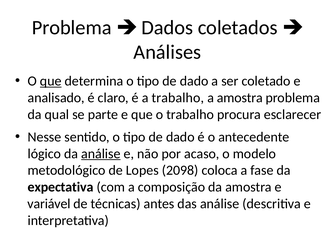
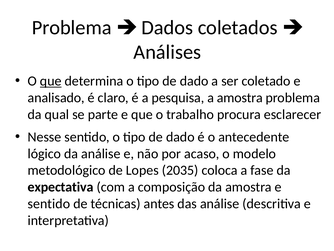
a trabalho: trabalho -> pesquisa (178, 98)
análise underline: present -> none (101, 153)
2098: 2098 -> 2035 (180, 170)
variável: variável -> sentido (49, 203)
